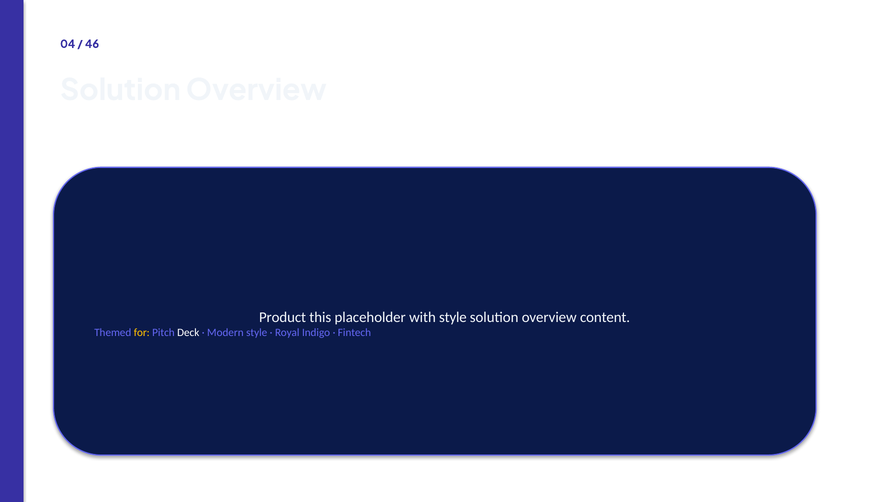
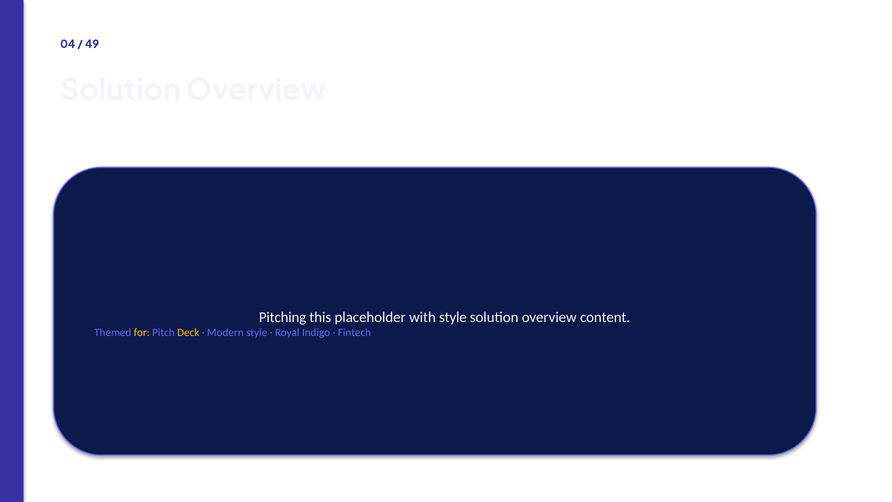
46: 46 -> 49 (92, 44)
Product: Product -> Pitching (283, 317)
Deck colour: white -> yellow (188, 332)
